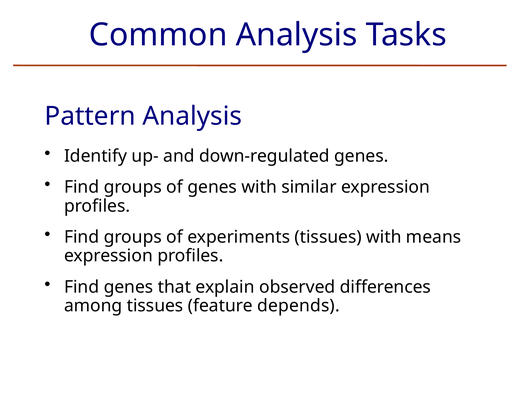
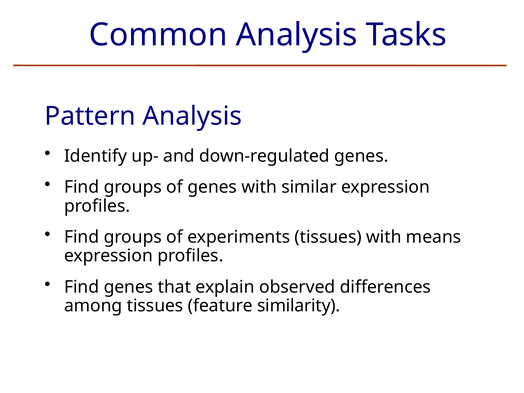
depends: depends -> similarity (299, 306)
